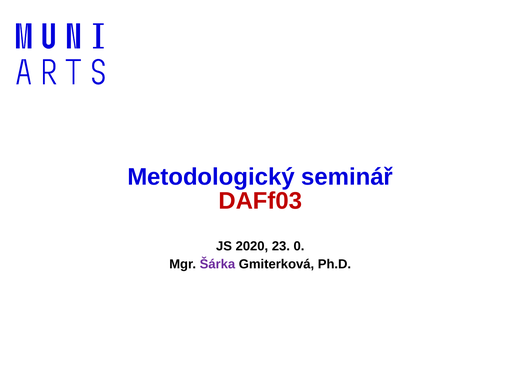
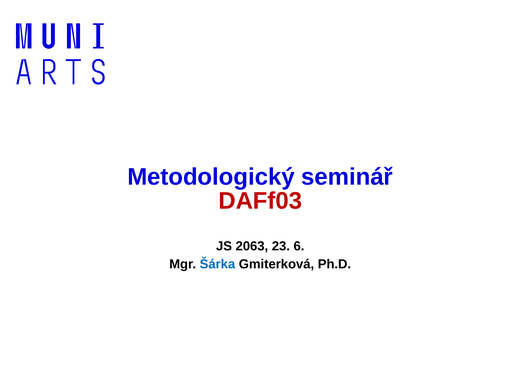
2020: 2020 -> 2063 (252, 246)
0: 0 -> 6 (299, 246)
Šárka colour: purple -> blue (217, 264)
